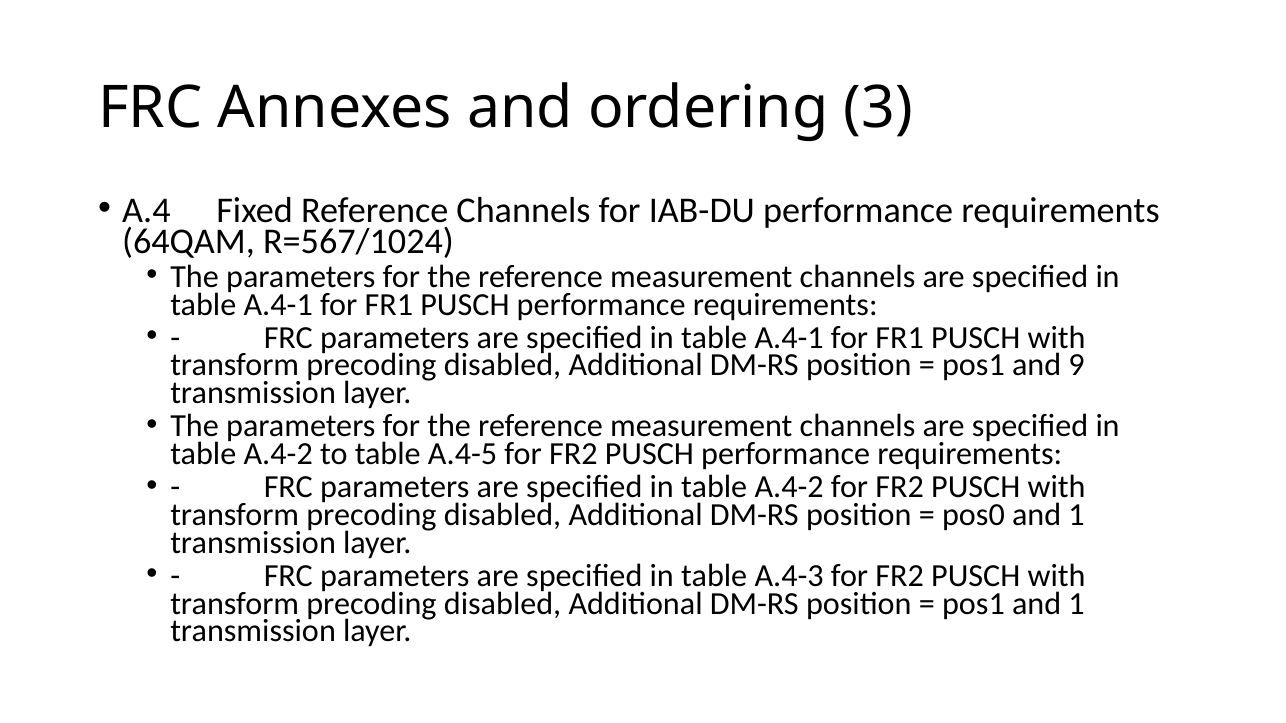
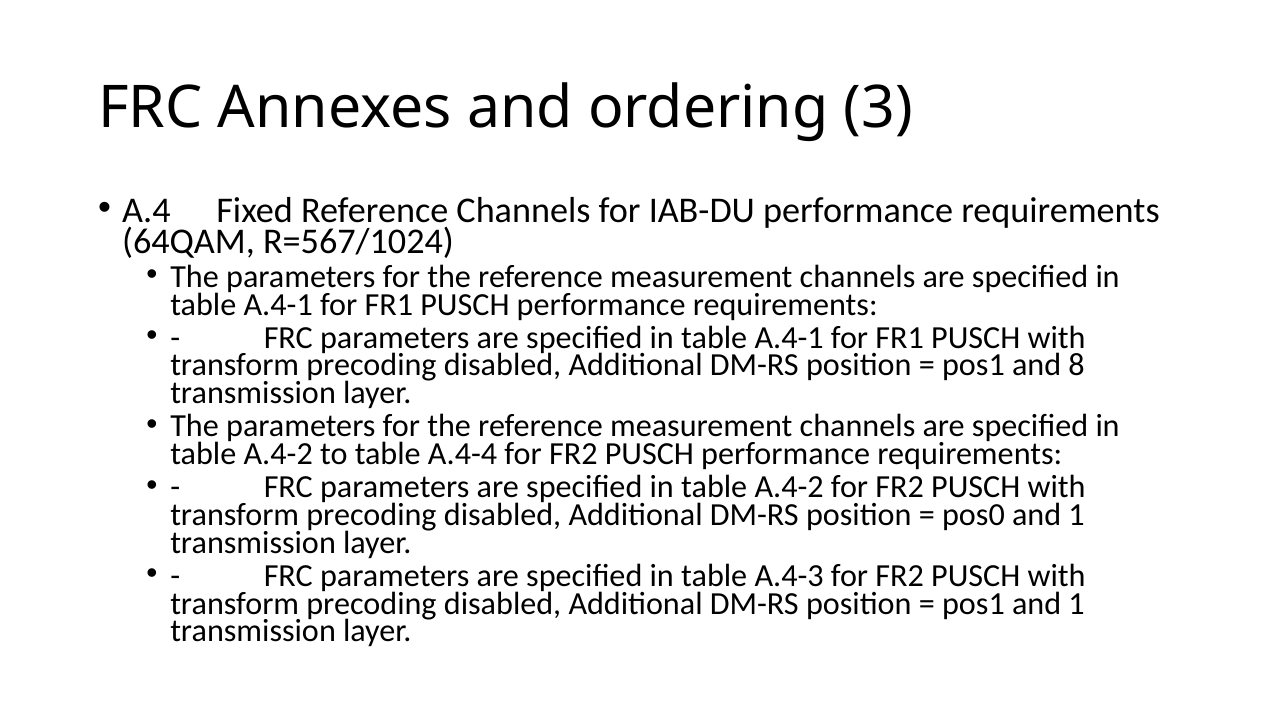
9: 9 -> 8 (1077, 366)
A.4-5: A.4-5 -> A.4-4 (463, 454)
